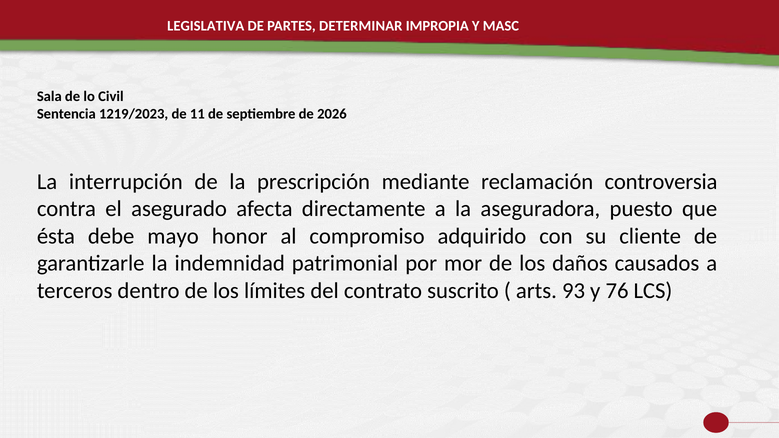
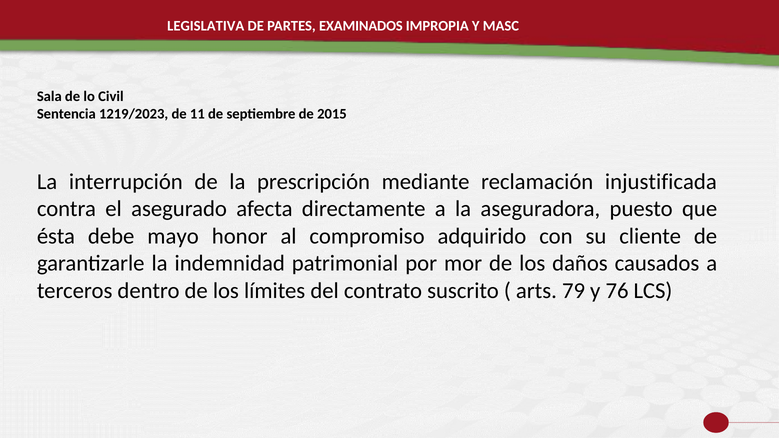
DETERMINAR: DETERMINAR -> EXAMINADOS (361, 26)
2026: 2026 -> 2015 (332, 114)
controversia: controversia -> injustificada (661, 182)
93: 93 -> 79 (574, 291)
